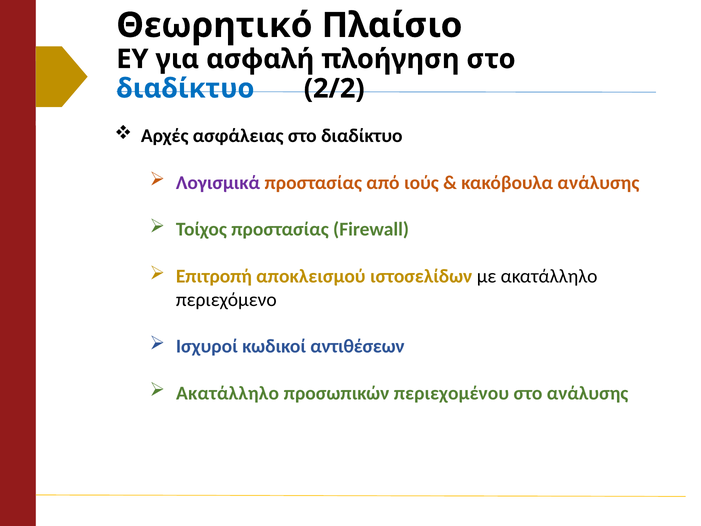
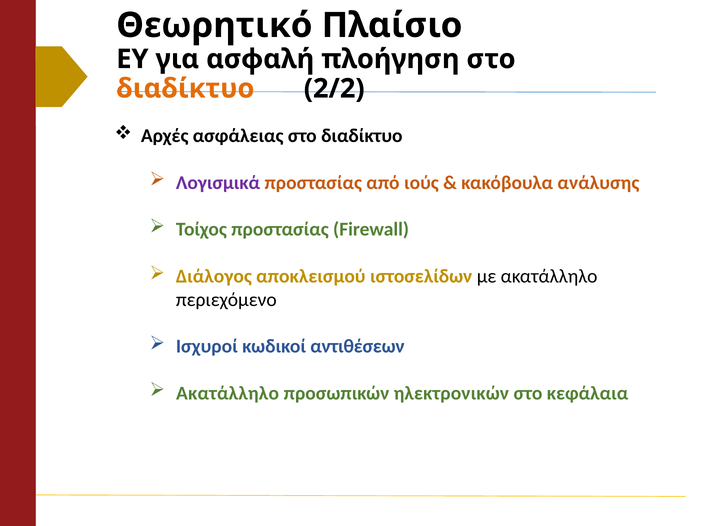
διαδίκτυο colour: blue -> orange (185, 89)
Επιτροπή: Επιτροπή -> Διάλογος (214, 276)
περιεχομένου: περιεχομένου -> ηλεκτρονικών (451, 393)
στο ανάλυσης: ανάλυσης -> κεφάλαια (588, 393)
